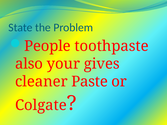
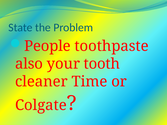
gives: gives -> tooth (102, 64)
Paste: Paste -> Time (89, 82)
